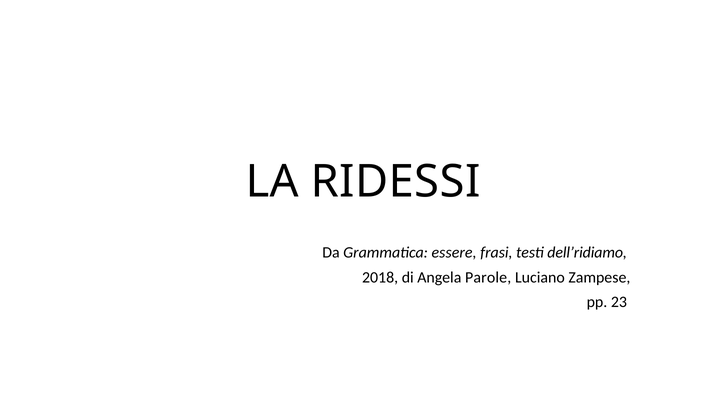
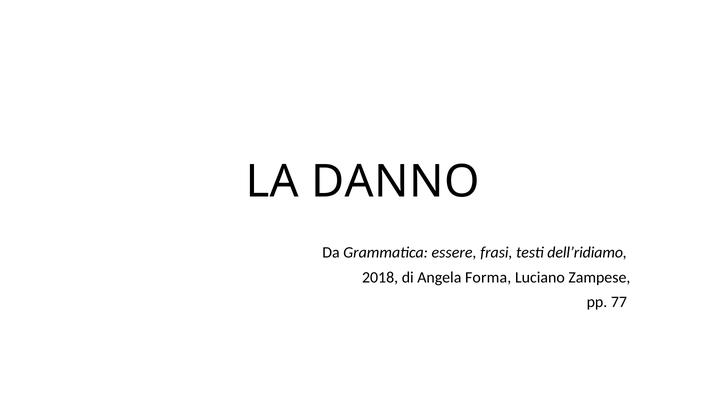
RIDESSI: RIDESSI -> DANNO (396, 182)
Parole: Parole -> Forma (488, 277)
23: 23 -> 77 (619, 302)
